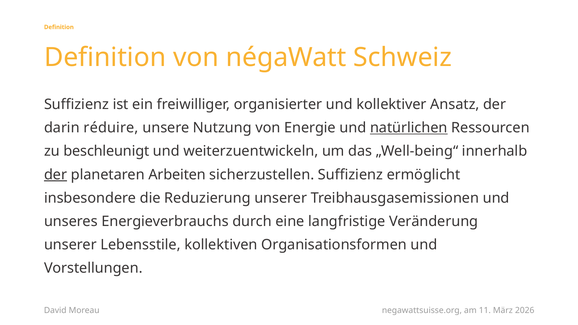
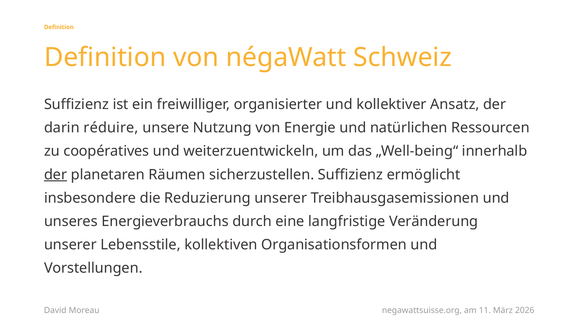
natürlichen underline: present -> none (409, 128)
beschleunigt: beschleunigt -> coopératives (106, 151)
Arbeiten: Arbeiten -> Räumen (177, 175)
